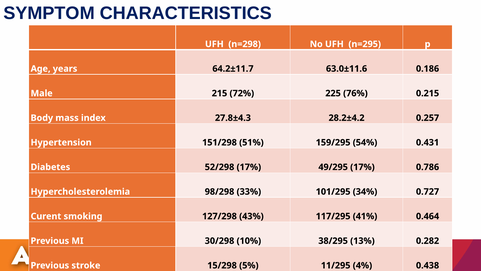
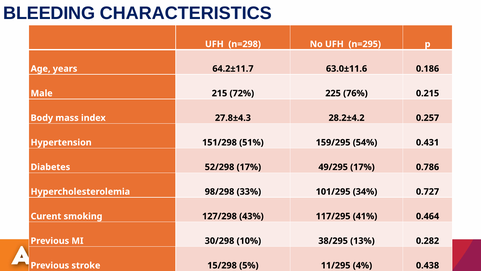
SYMPTOM: SYMPTOM -> BLEEDING (49, 13)
